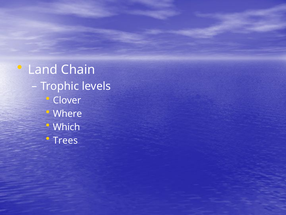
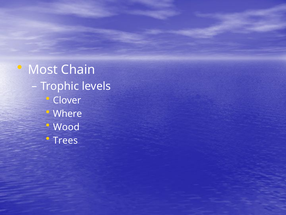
Land: Land -> Most (43, 70)
Which: Which -> Wood (66, 127)
